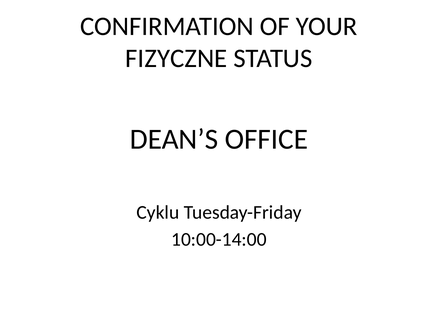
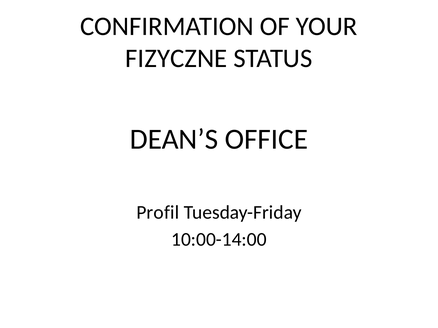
Cyklu: Cyklu -> Profil (158, 213)
